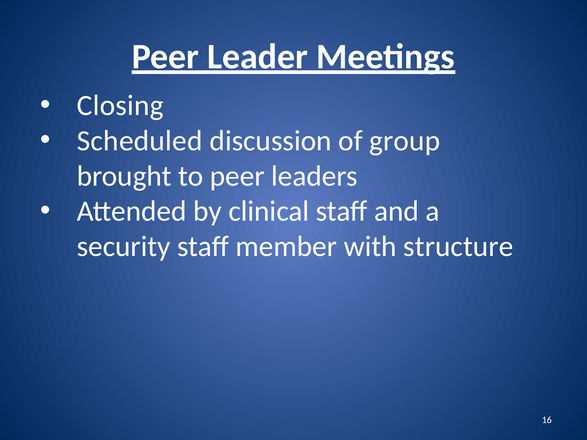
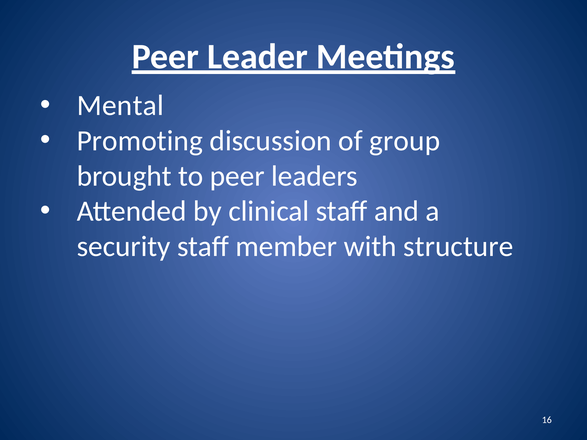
Closing: Closing -> Mental (120, 106)
Scheduled: Scheduled -> Promoting (140, 141)
